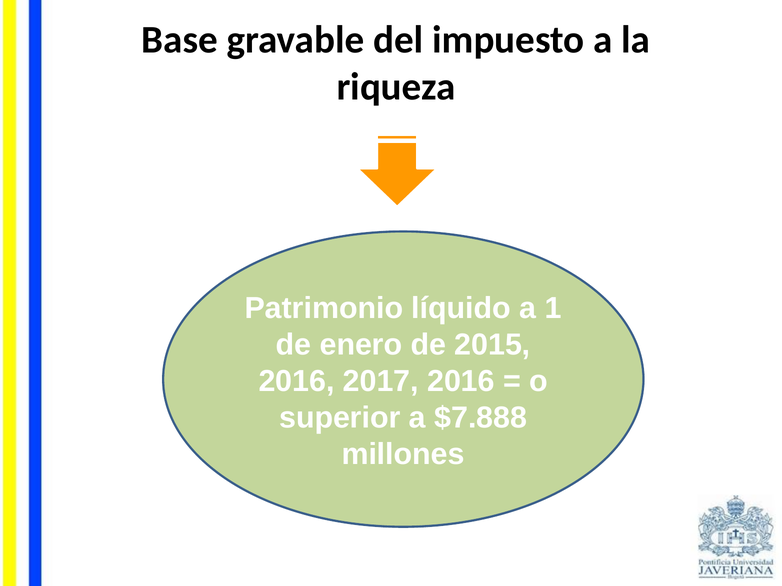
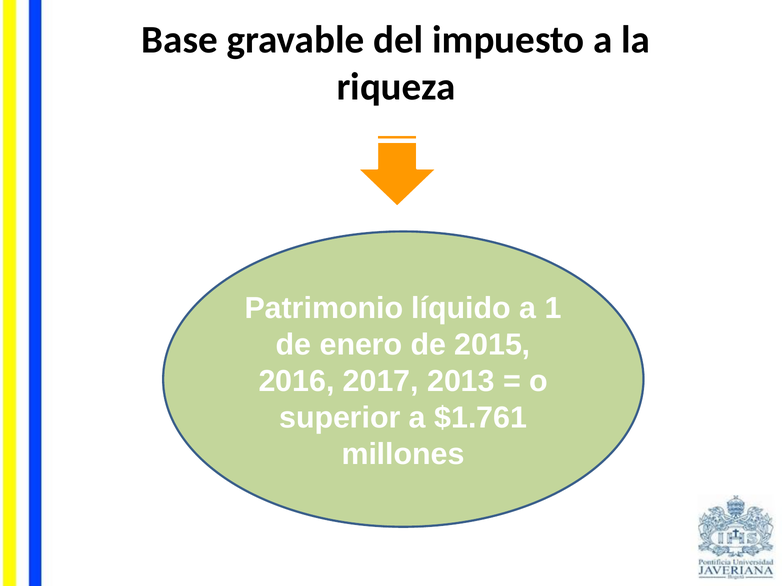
2017 2016: 2016 -> 2013 (461, 382)
$7.888: $7.888 -> $1.761 (481, 418)
